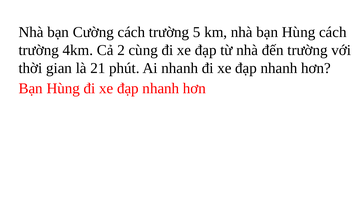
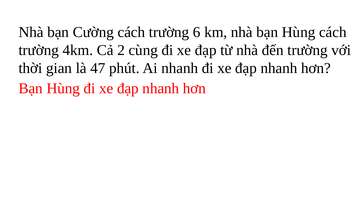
5: 5 -> 6 (197, 32)
21: 21 -> 47 (98, 68)
